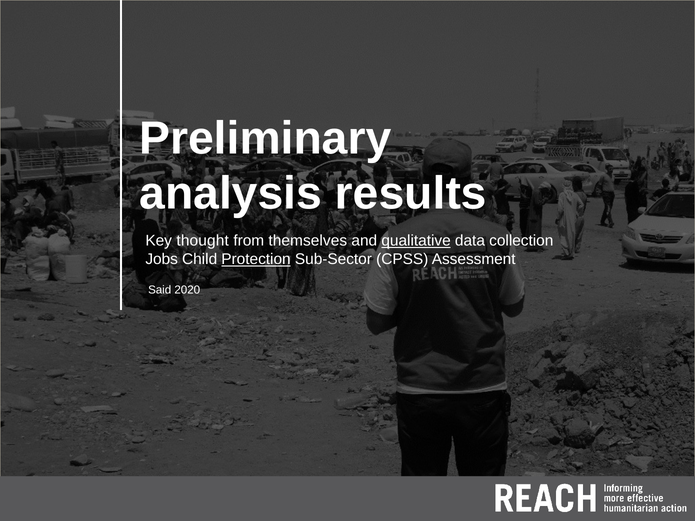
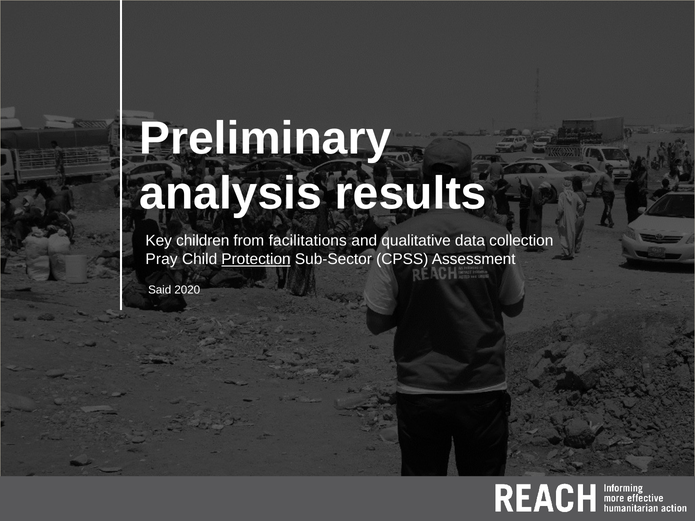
thought: thought -> children (203, 241)
themselves: themselves -> facilitations (308, 241)
qualitative underline: present -> none (416, 241)
Jobs: Jobs -> Pray (162, 259)
